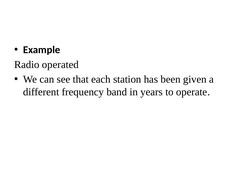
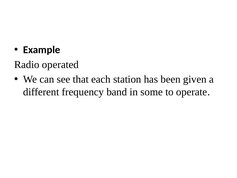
years: years -> some (152, 92)
